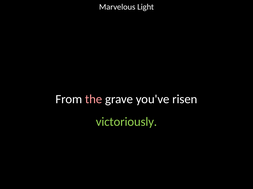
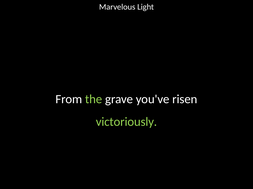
the colour: pink -> light green (94, 100)
